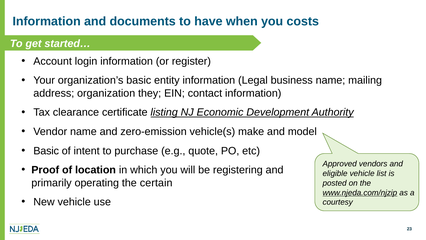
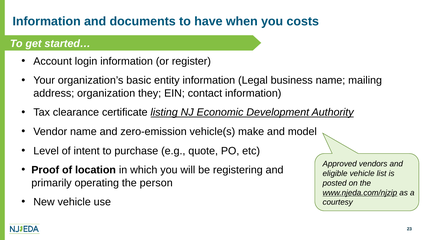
Basic: Basic -> Level (46, 151)
certain: certain -> person (156, 183)
